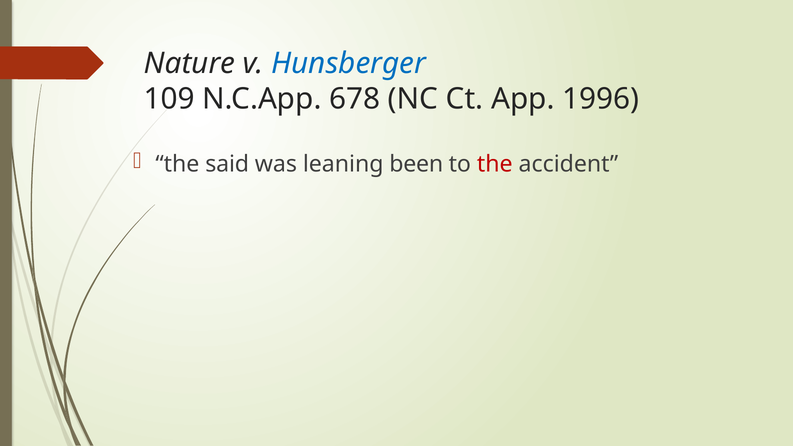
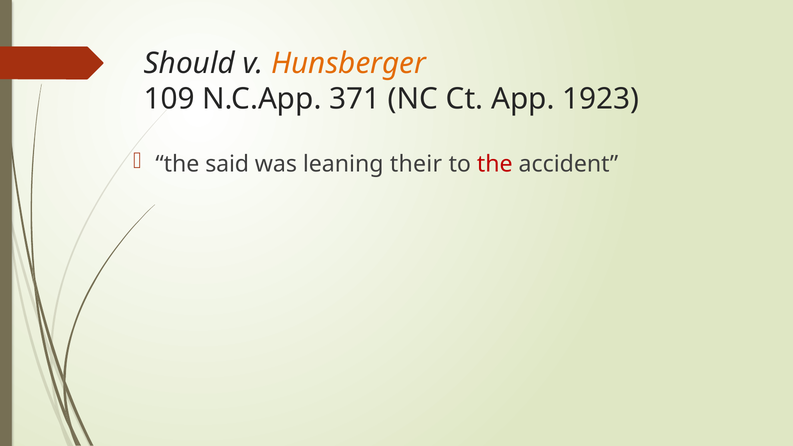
Nature: Nature -> Should (189, 63)
Hunsberger colour: blue -> orange (348, 63)
678: 678 -> 371 (355, 99)
1996: 1996 -> 1923 (601, 99)
been: been -> their (416, 164)
